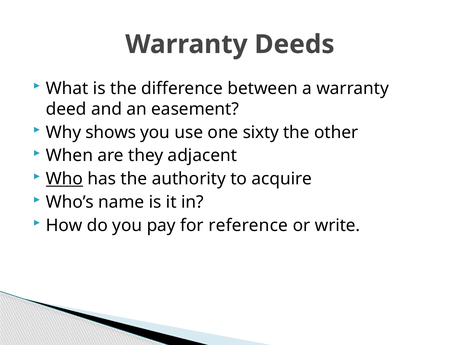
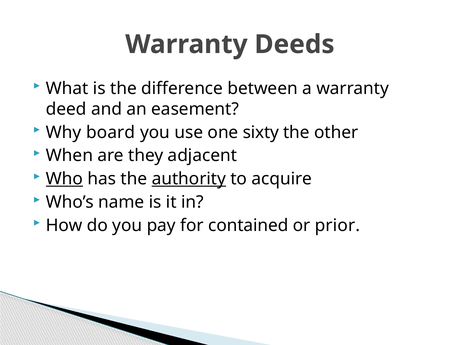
shows: shows -> board (111, 132)
authority underline: none -> present (189, 179)
reference: reference -> contained (248, 225)
write: write -> prior (337, 225)
